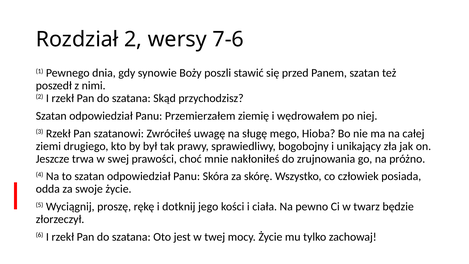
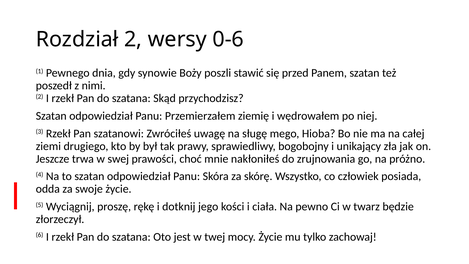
7-6: 7-6 -> 0-6 (228, 39)
